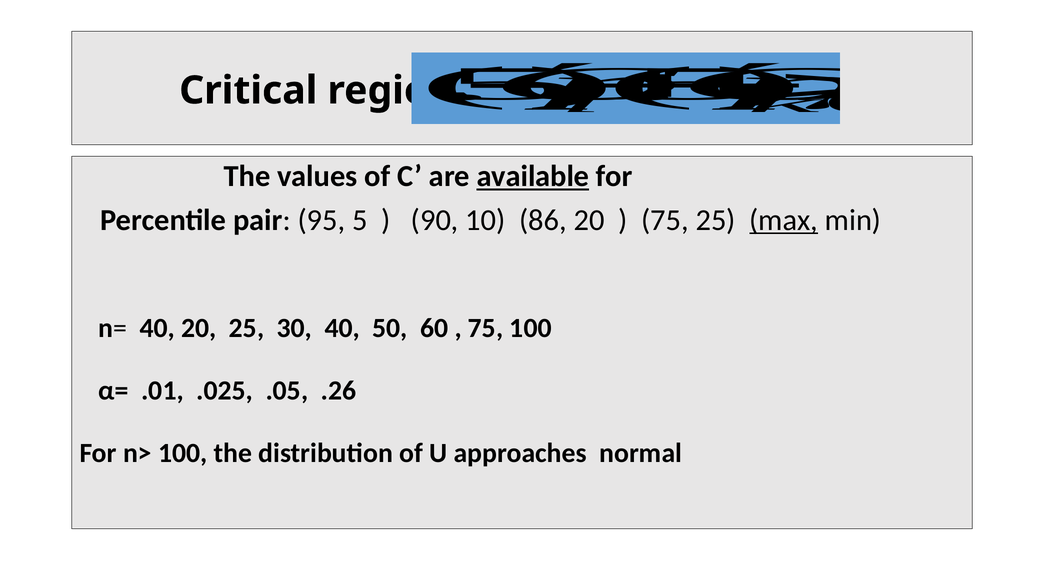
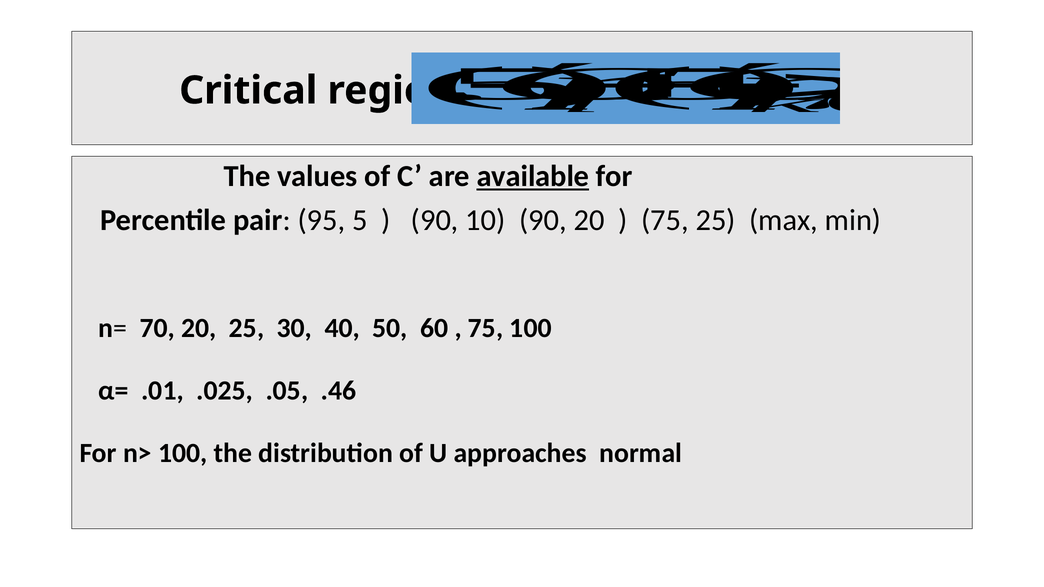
10 86: 86 -> 90 (543, 220)
max underline: present -> none (784, 220)
n= 40: 40 -> 70 (157, 328)
.26: .26 -> .46 (338, 391)
